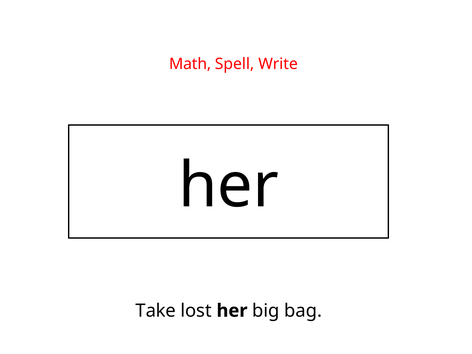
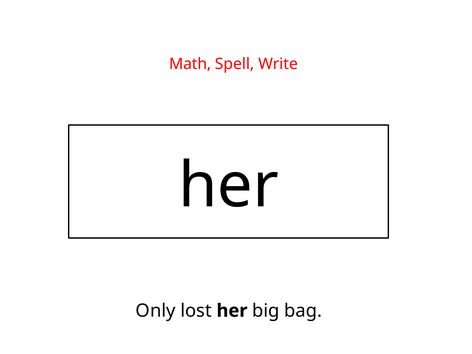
Take: Take -> Only (156, 311)
